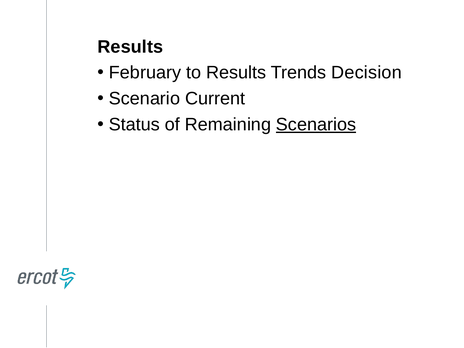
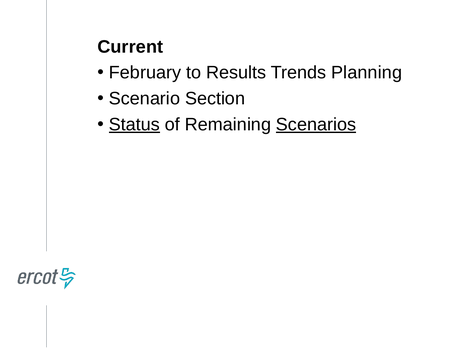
Results: Results -> Current (130, 47)
Decision: Decision -> Planning (367, 73)
Current: Current -> Section (215, 99)
Status underline: none -> present (134, 125)
